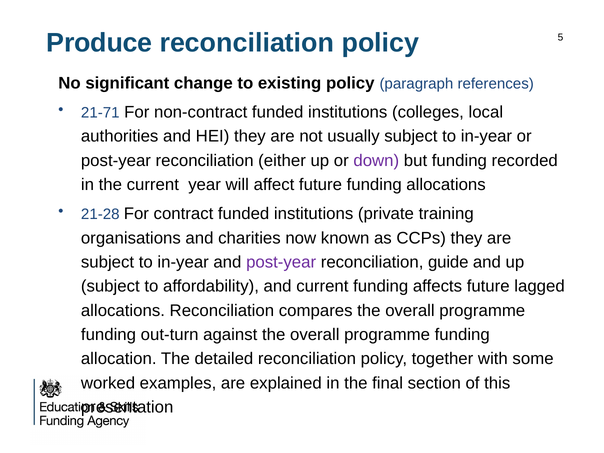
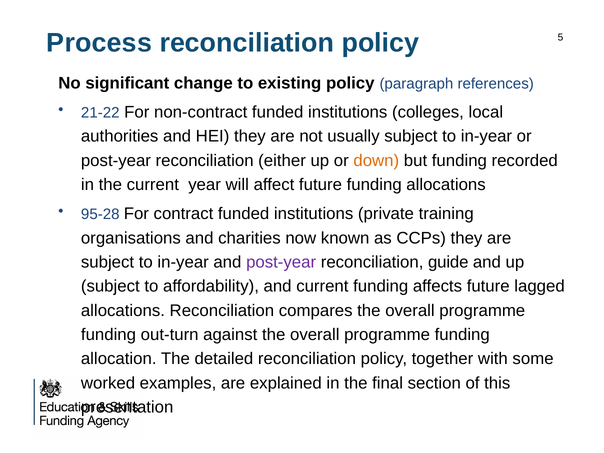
Produce: Produce -> Process (99, 43)
21-71: 21-71 -> 21-22 (100, 113)
down colour: purple -> orange (376, 161)
21-28: 21-28 -> 95-28 (100, 215)
